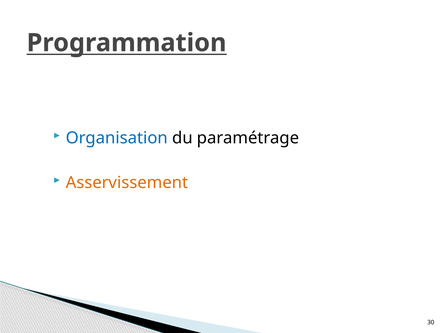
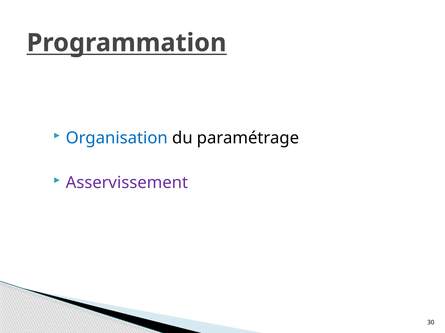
Asservissement colour: orange -> purple (127, 183)
